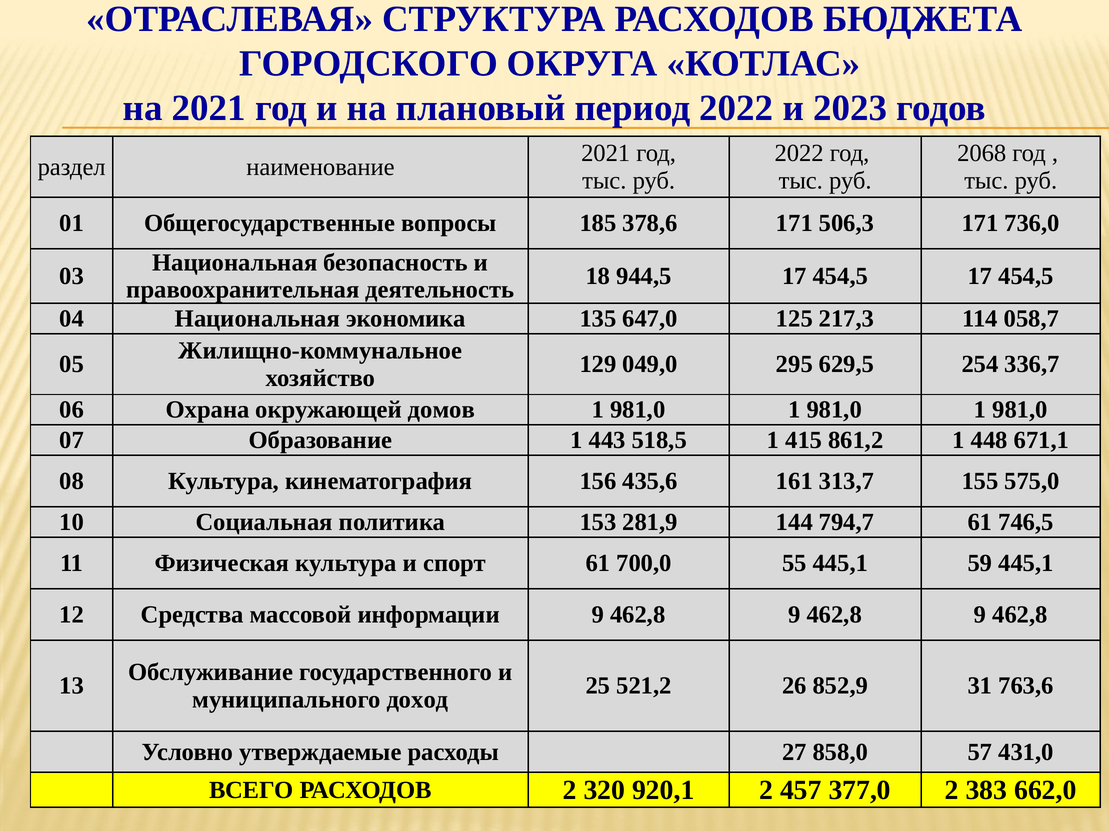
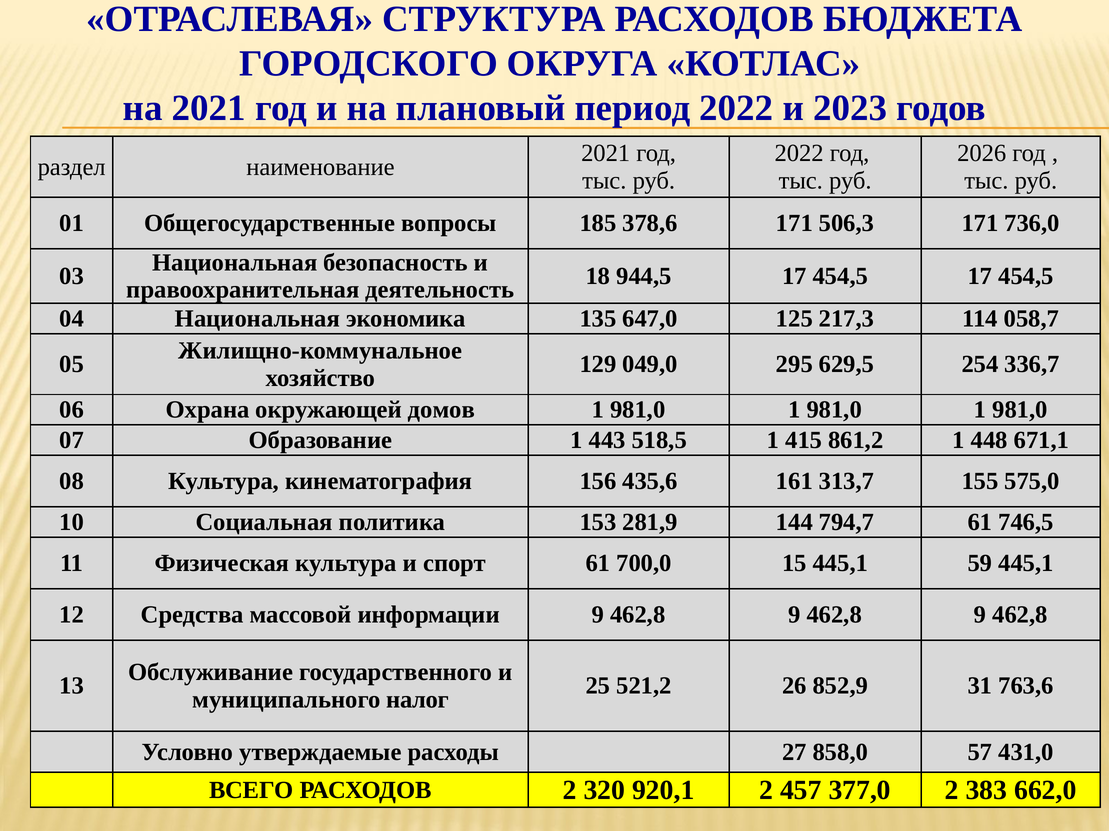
2068: 2068 -> 2026 (982, 153)
55: 55 -> 15 (794, 564)
доход: доход -> налог (417, 700)
